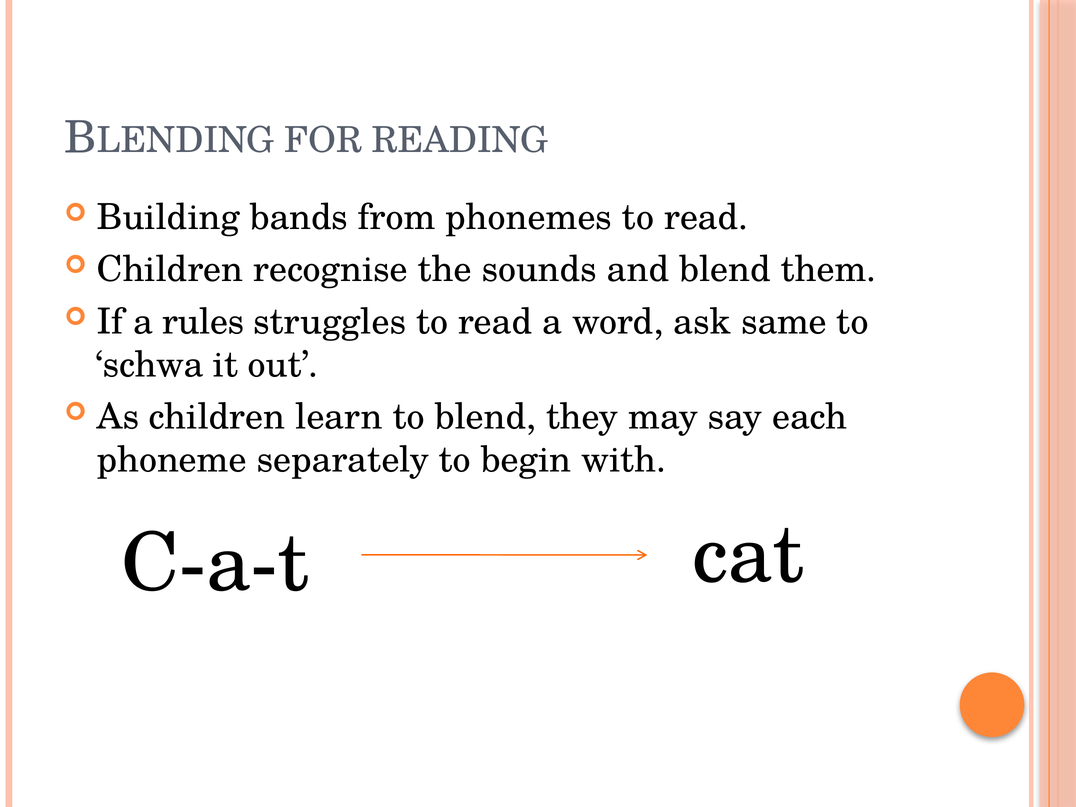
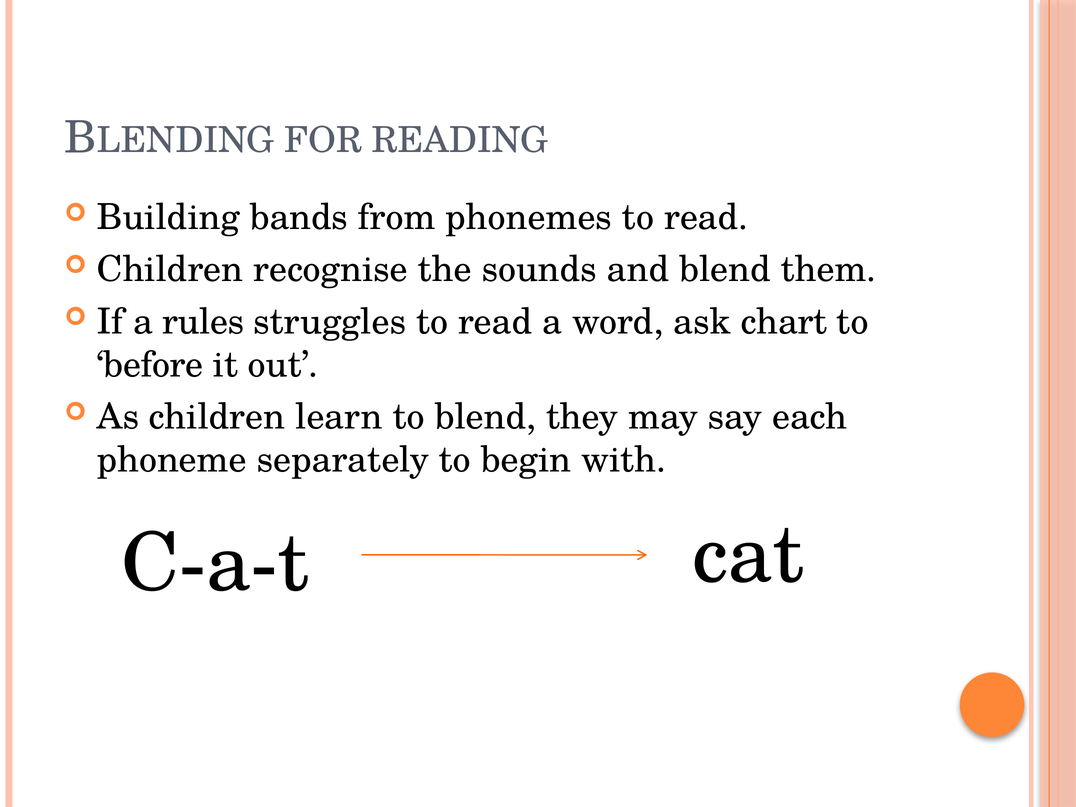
same: same -> chart (784, 322)
schwa: schwa -> before (150, 365)
